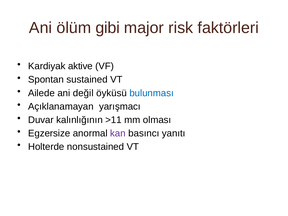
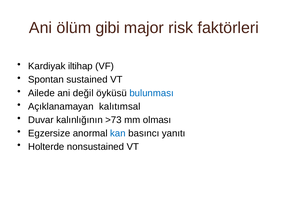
aktive: aktive -> iltihap (80, 66)
yarışmacı: yarışmacı -> kalıtımsal (120, 106)
>11: >11 -> >73 (114, 120)
kan colour: purple -> blue (118, 133)
